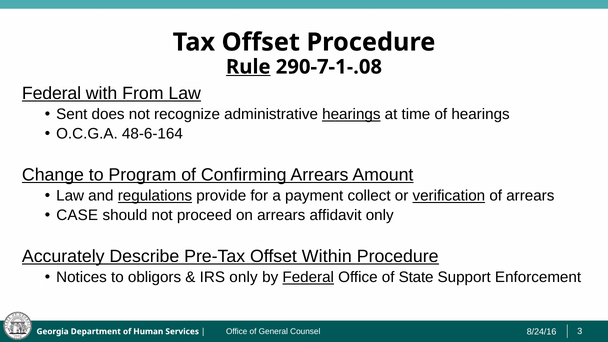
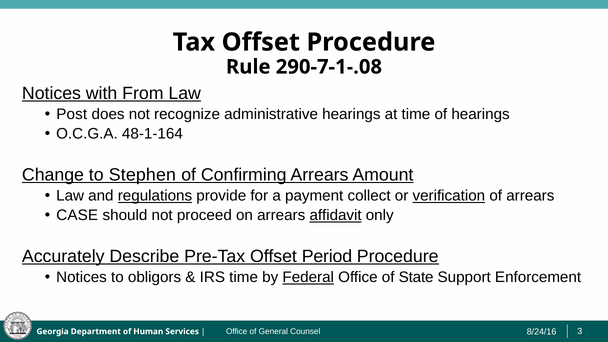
Rule underline: present -> none (248, 67)
Federal: Federal -> Notices (51, 93)
Sent: Sent -> Post (72, 114)
hearings underline: present -> none (351, 114)
48-6-164: 48-6-164 -> 48-1-164 (152, 134)
Program: Program -> Stephen (142, 175)
affidavit underline: none -> present (336, 215)
Within: Within -> Period (327, 256)
IRS only: only -> time (244, 277)
